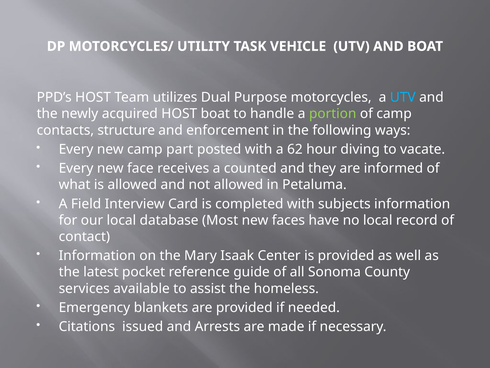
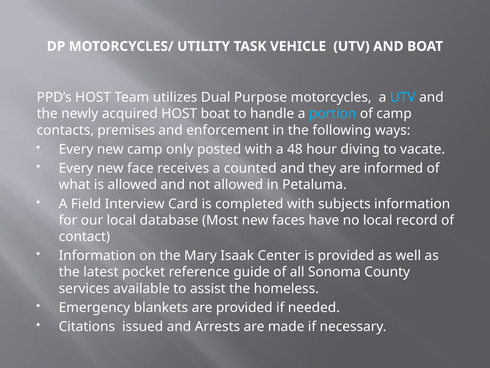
portion colour: light green -> light blue (333, 114)
structure: structure -> premises (126, 130)
part: part -> only (180, 149)
62: 62 -> 48 (295, 149)
